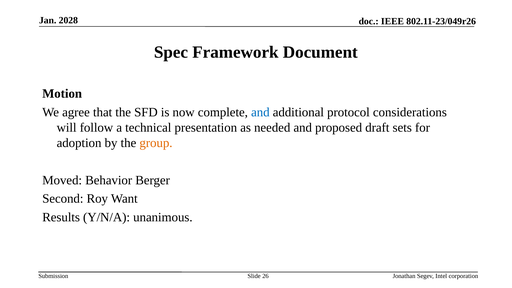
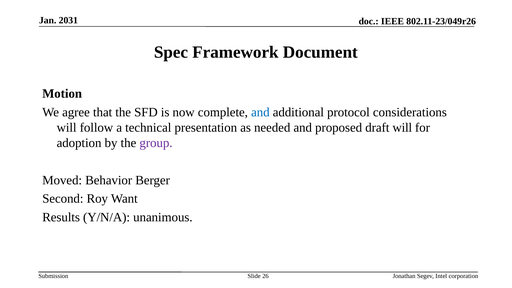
2028: 2028 -> 2031 (68, 20)
draft sets: sets -> will (402, 128)
group colour: orange -> purple (156, 143)
